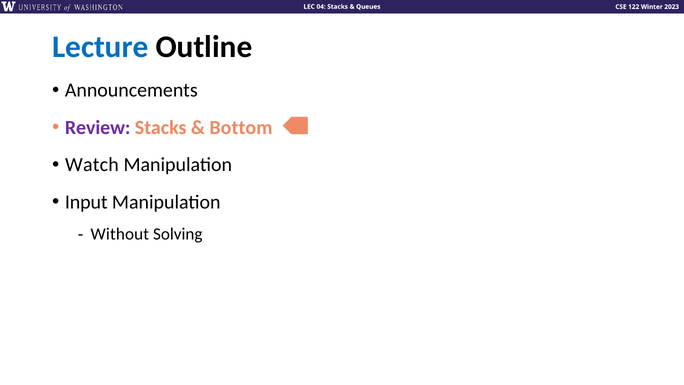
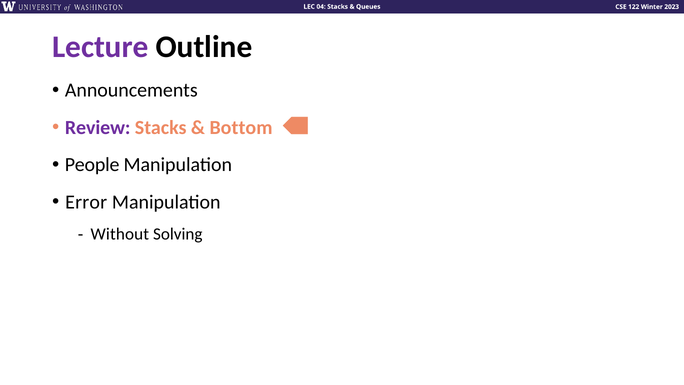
Lecture colour: blue -> purple (100, 47)
Watch: Watch -> People (92, 165)
Input: Input -> Error (86, 202)
